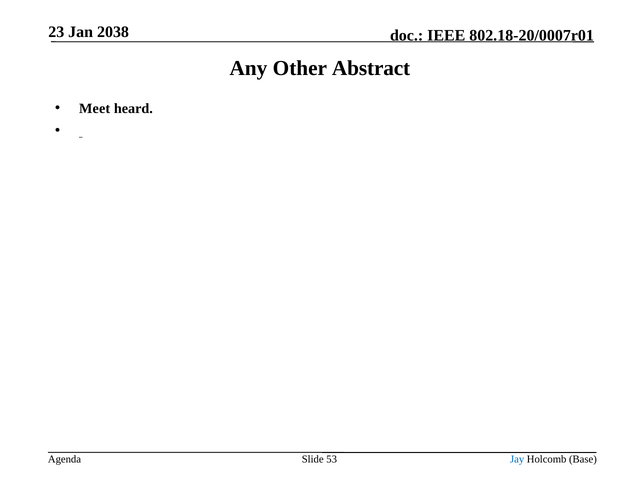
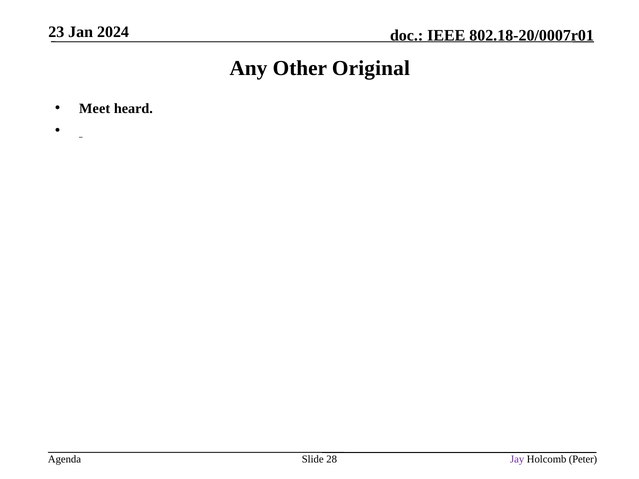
2038: 2038 -> 2024 (113, 32)
Abstract: Abstract -> Original (371, 68)
53: 53 -> 28 (332, 460)
Jay colour: blue -> purple (517, 460)
Base: Base -> Peter (583, 460)
